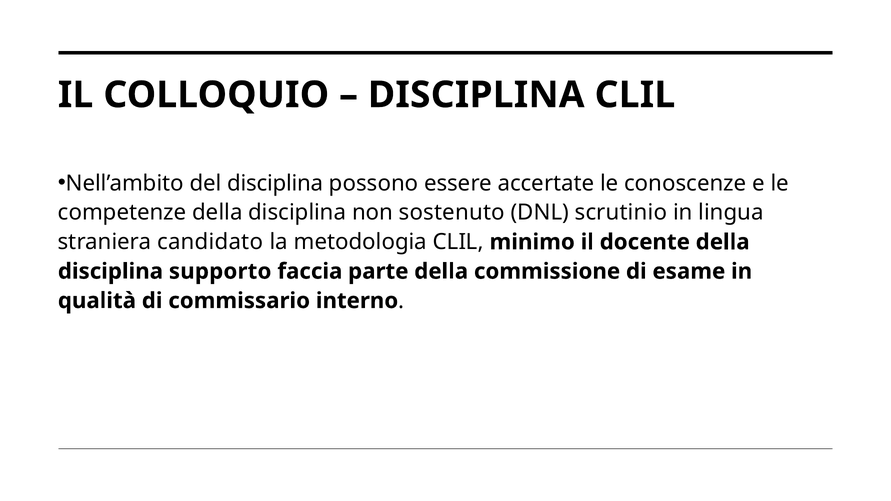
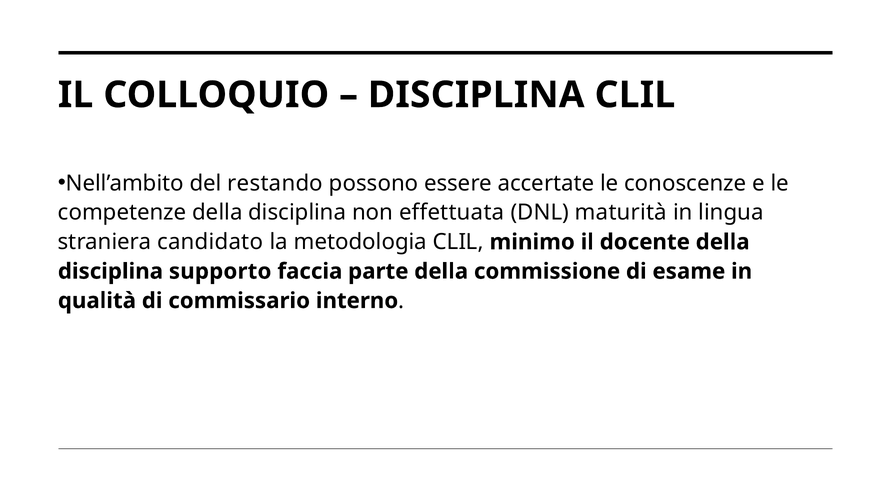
del disciplina: disciplina -> restando (275, 183)
sostenuto: sostenuto -> effettuata (452, 213)
scrutinio: scrutinio -> maturità (621, 213)
